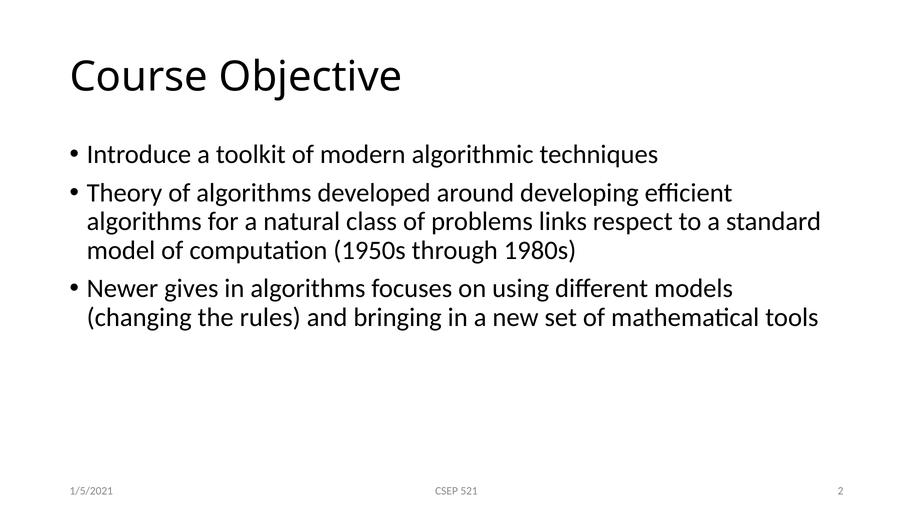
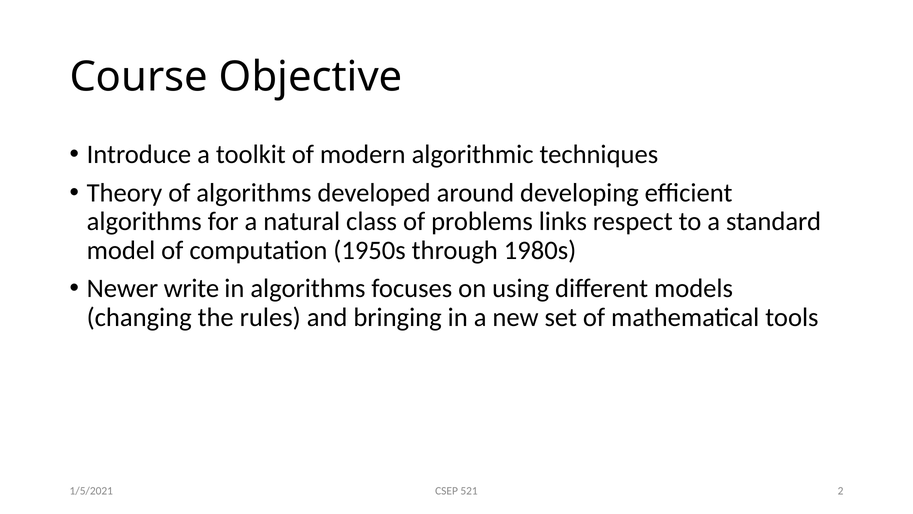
gives: gives -> write (191, 288)
